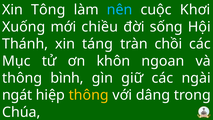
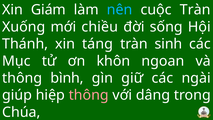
Tông: Tông -> Giám (48, 10)
cuộc Khơi: Khơi -> Tràn (195, 10)
chồi: chồi -> sinh (168, 44)
ngát: ngát -> giúp (17, 95)
thông colour: yellow -> pink (89, 95)
